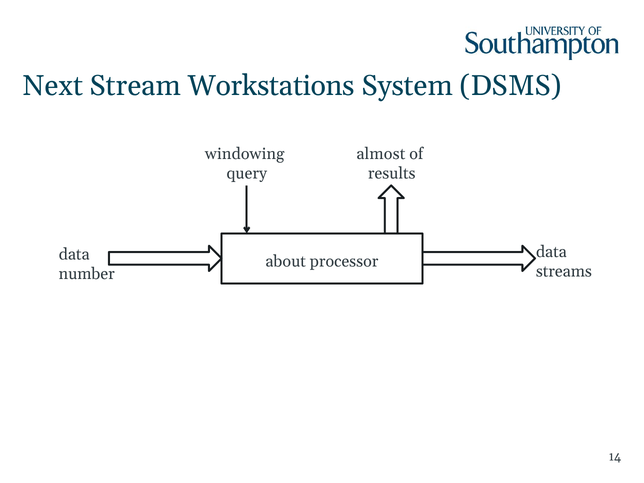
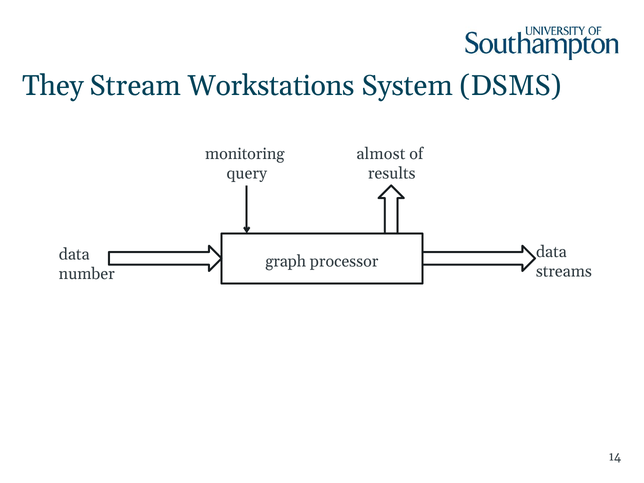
Next: Next -> They (53, 86)
windowing: windowing -> monitoring (245, 154)
about: about -> graph (286, 261)
